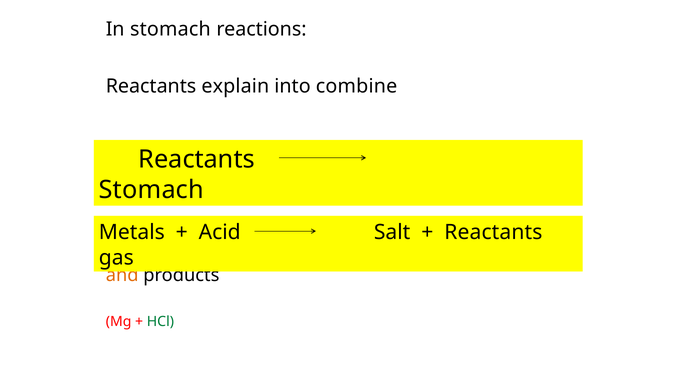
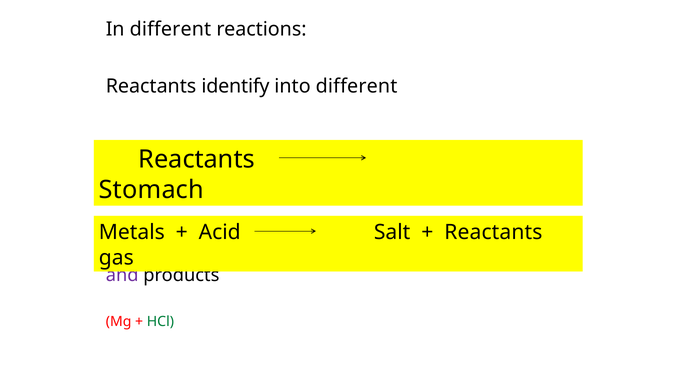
In stomach: stomach -> different (170, 29)
explain: explain -> identify (235, 86)
into combine: combine -> different (357, 86)
and colour: orange -> purple (122, 275)
